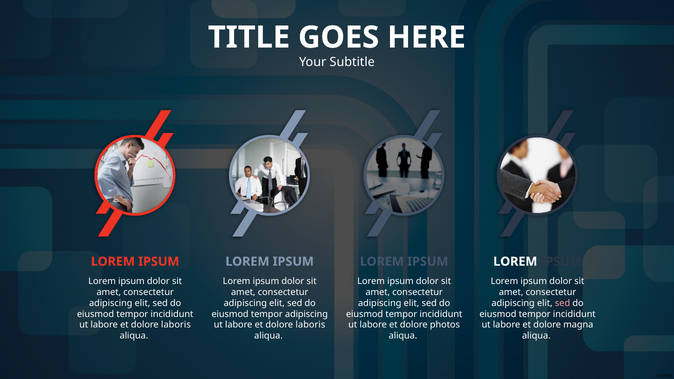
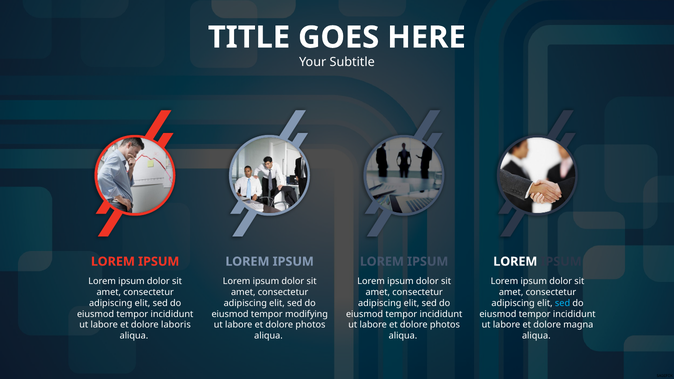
sed colour: pink -> light blue (563, 303)
tempor adipiscing: adipiscing -> modifying (307, 314)
laboris: laboris -> photos (310, 325)
